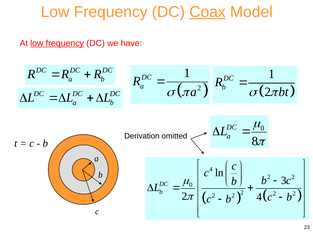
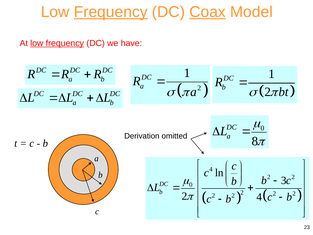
Frequency underline: none -> present (111, 12)
